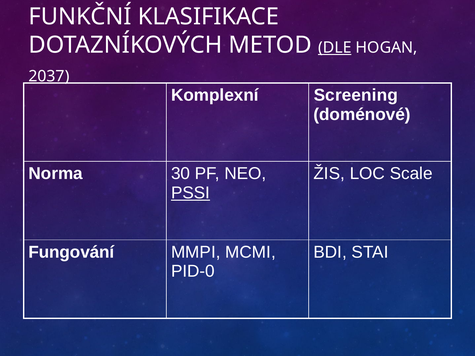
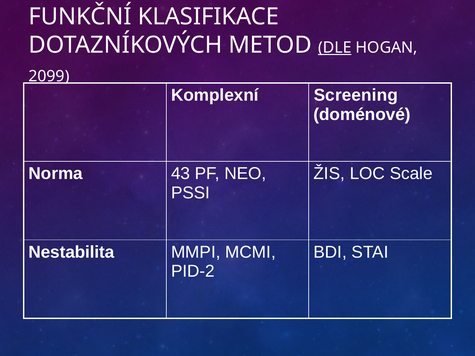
2037: 2037 -> 2099 (49, 76)
30: 30 -> 43 (181, 174)
PSSI underline: present -> none (191, 193)
Fungování: Fungování -> Nestabilita (71, 252)
PID-0: PID-0 -> PID-2 (193, 271)
